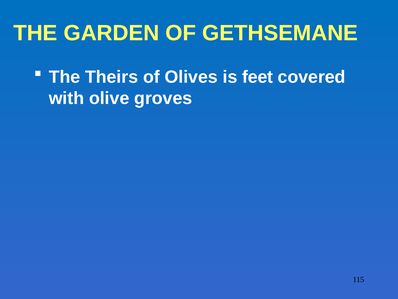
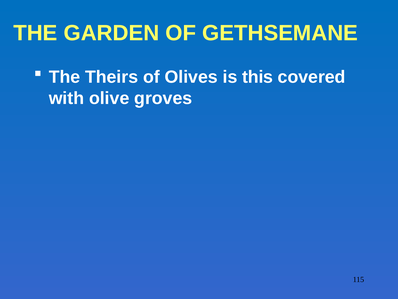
feet: feet -> this (258, 77)
